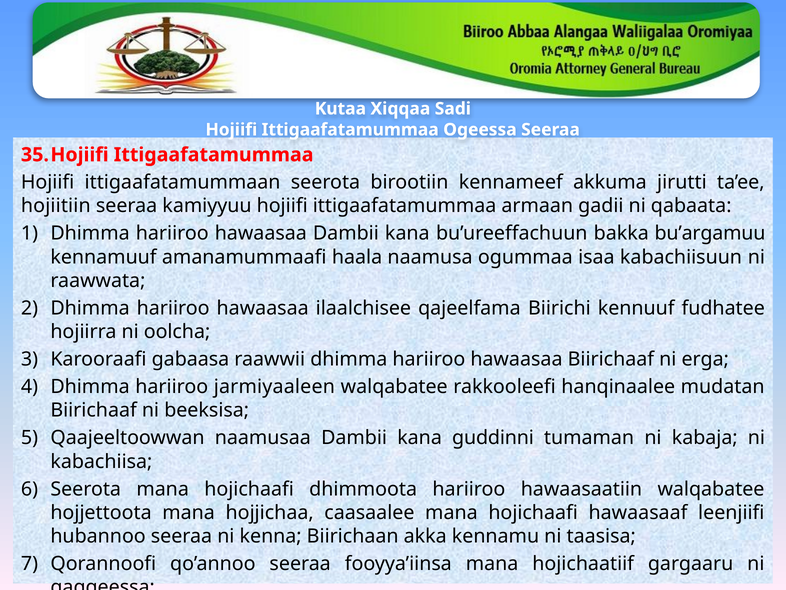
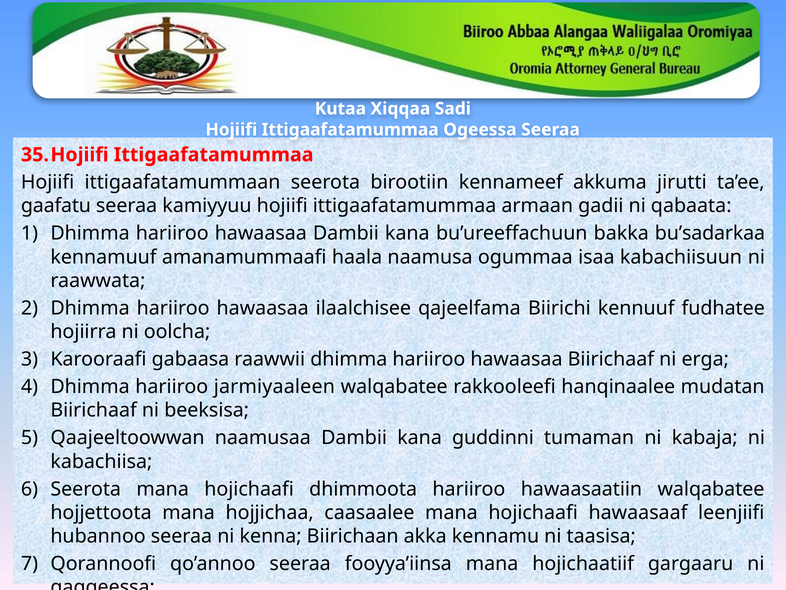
hojiitiin: hojiitiin -> gaafatu (56, 206)
bu’argamuu: bu’argamuu -> bu’sadarkaa (710, 233)
